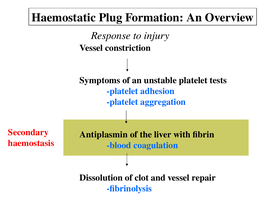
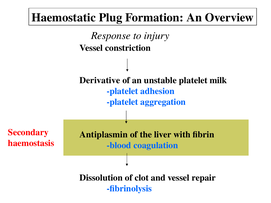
Symptoms: Symptoms -> Derivative (100, 80)
tests: tests -> milk (218, 80)
